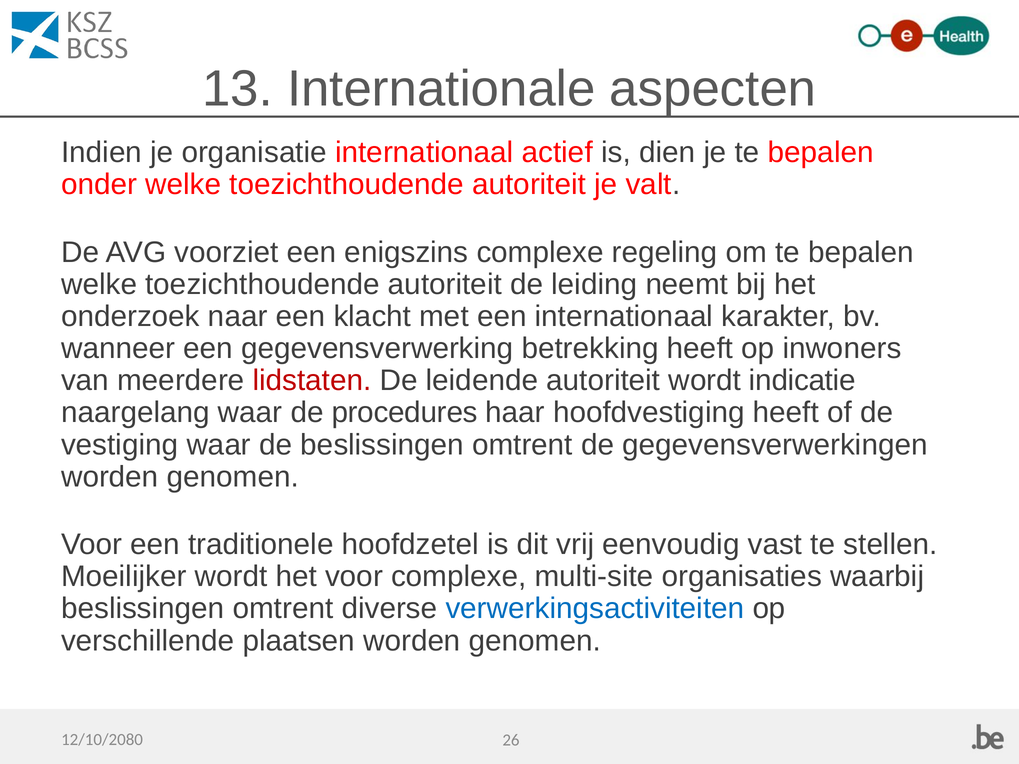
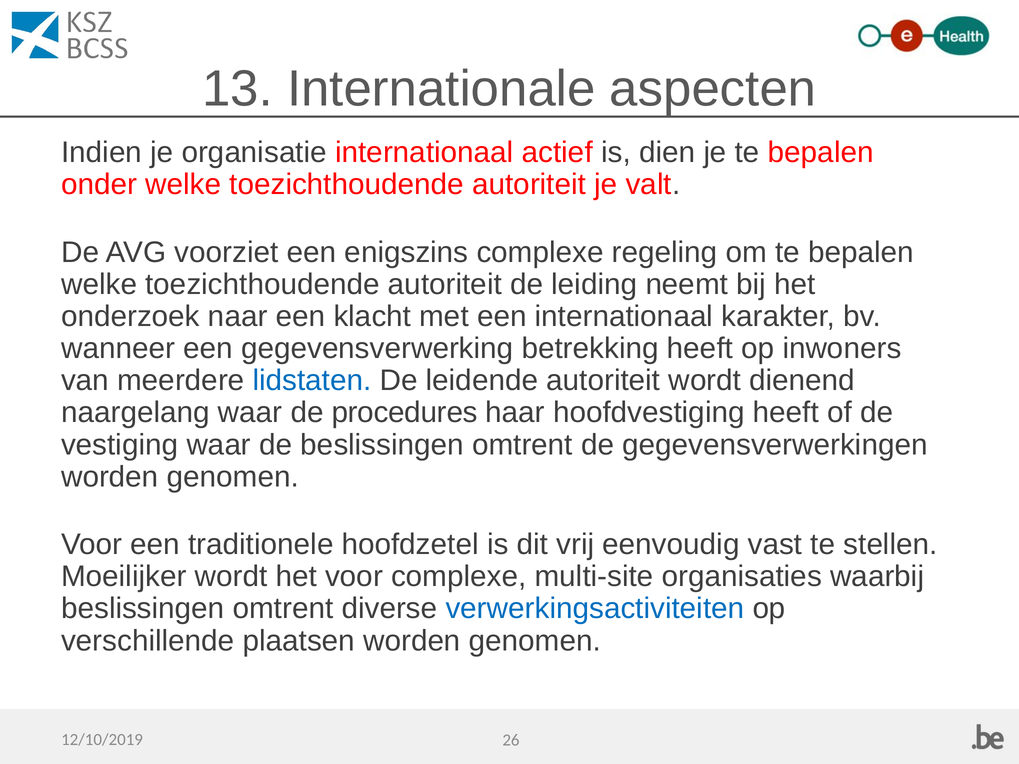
lidstaten colour: red -> blue (312, 381)
indicatie: indicatie -> dienend (802, 381)
12/10/2080: 12/10/2080 -> 12/10/2019 (102, 740)
